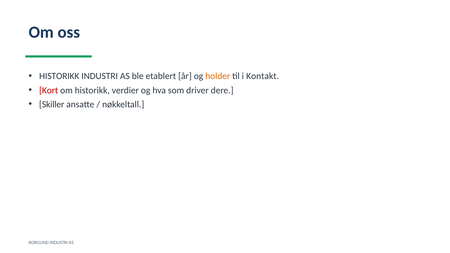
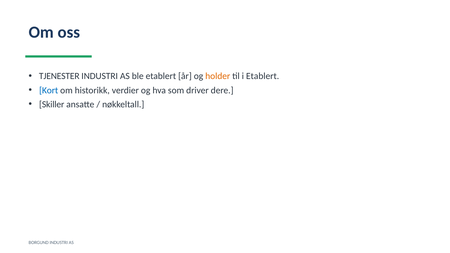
HISTORIKK: HISTORIKK -> TJENESTER (59, 76)
i Kontakt: Kontakt -> Etablert (263, 76)
Kort colour: red -> blue (49, 90)
